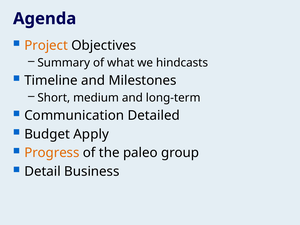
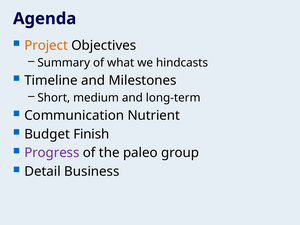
Detailed: Detailed -> Nutrient (154, 115)
Apply: Apply -> Finish (91, 134)
Progress colour: orange -> purple (52, 153)
